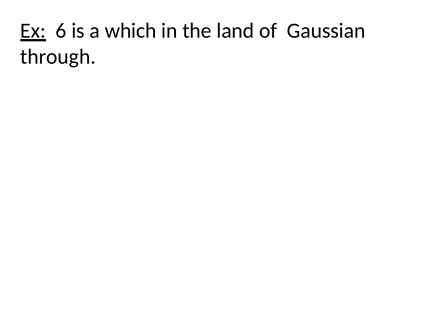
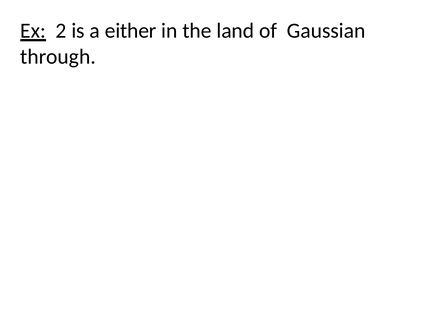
6: 6 -> 2 (61, 31)
which: which -> either (131, 31)
